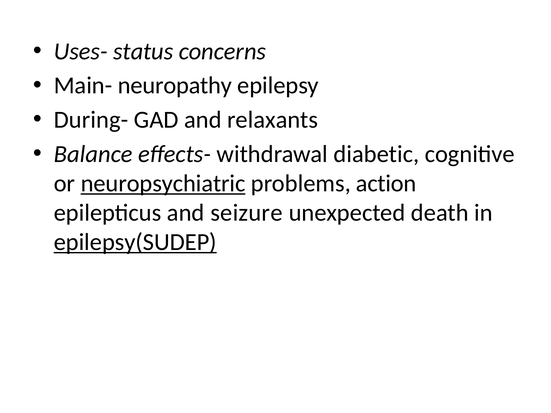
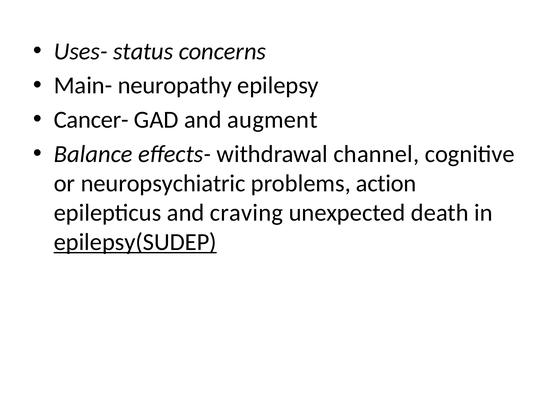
During-: During- -> Cancer- (91, 120)
relaxants: relaxants -> augment (272, 120)
diabetic: diabetic -> channel (376, 154)
neuropsychiatric underline: present -> none (163, 184)
seizure: seizure -> craving (246, 213)
